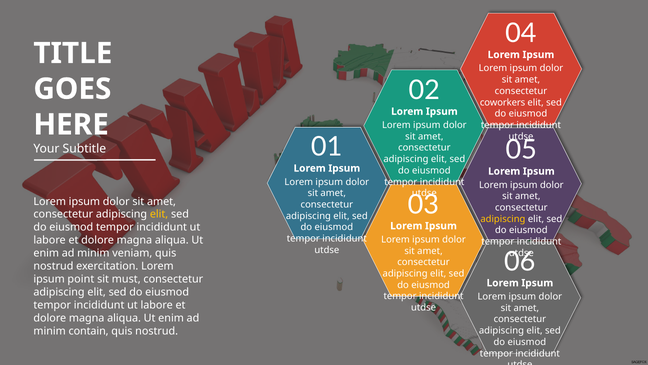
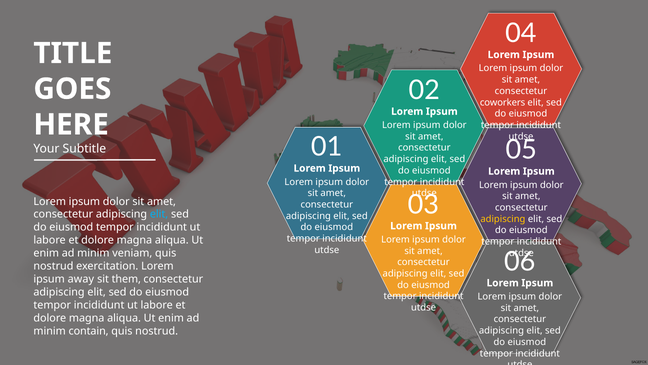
elit colour: yellow -> light blue (159, 214)
point: point -> away (81, 279)
must: must -> them (126, 279)
